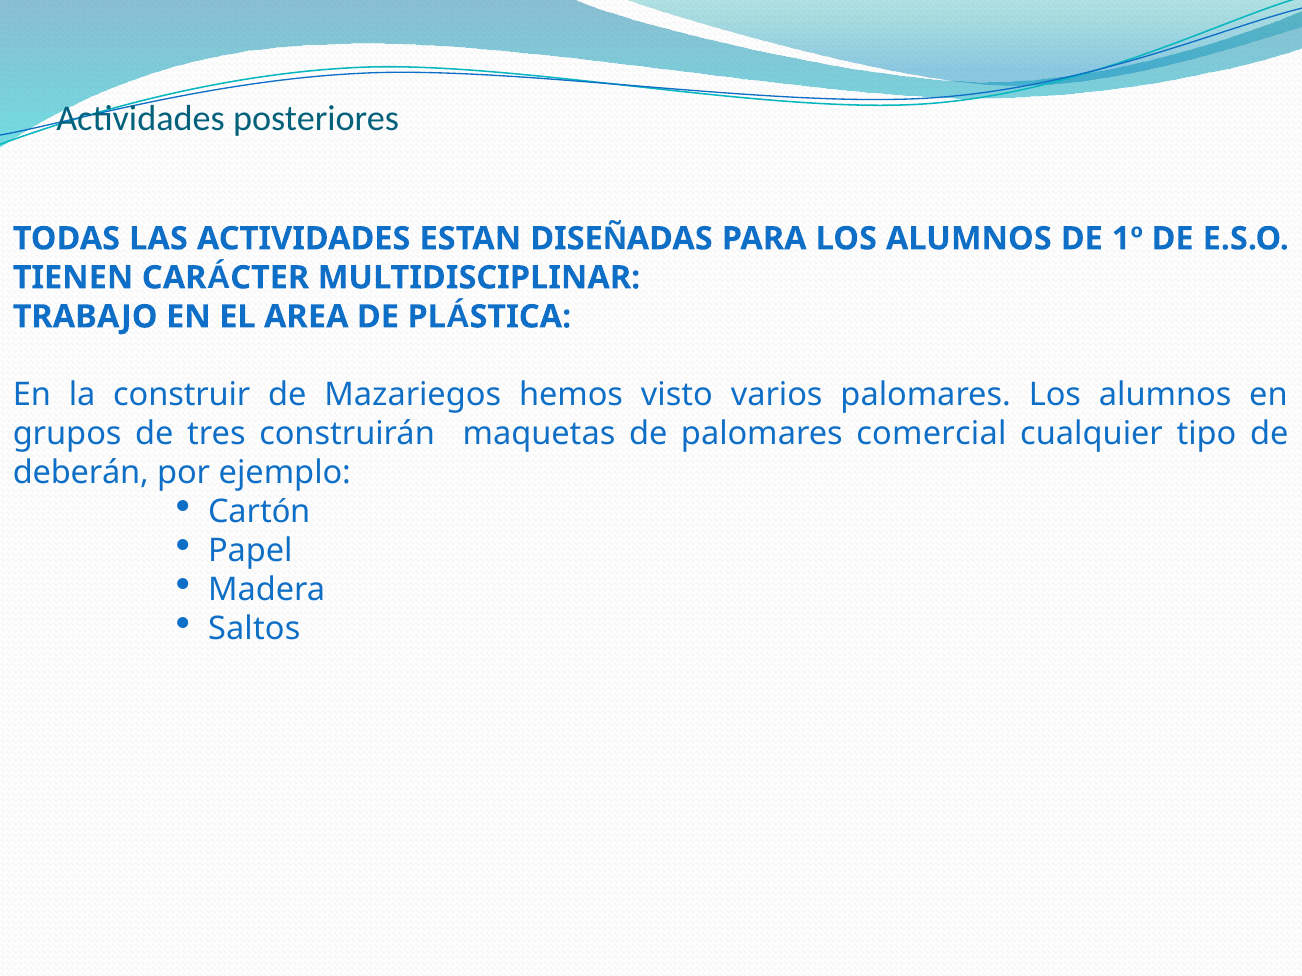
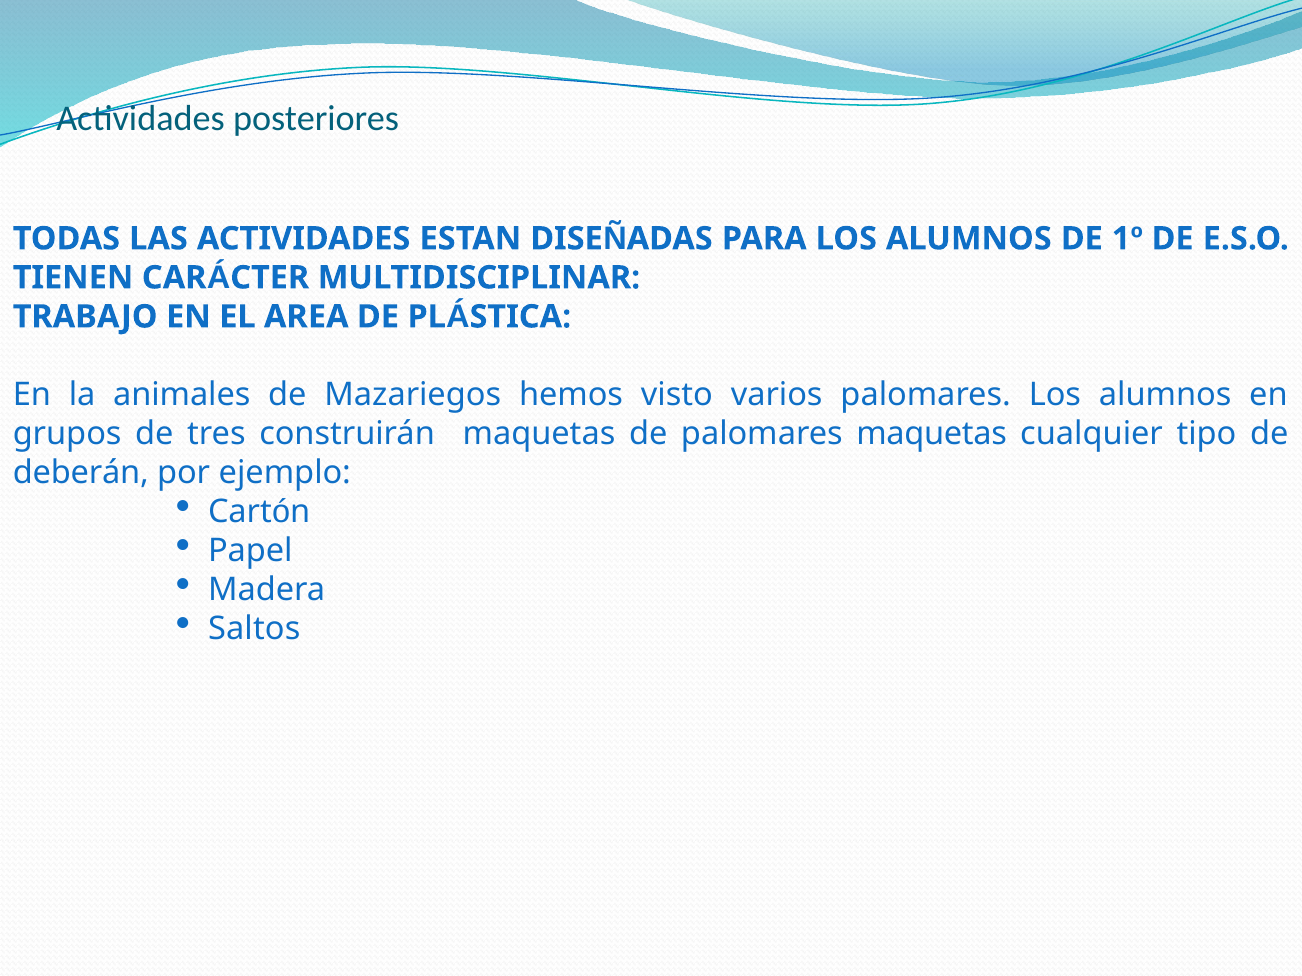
construir: construir -> animales (182, 395)
palomares comercial: comercial -> maquetas (932, 434)
